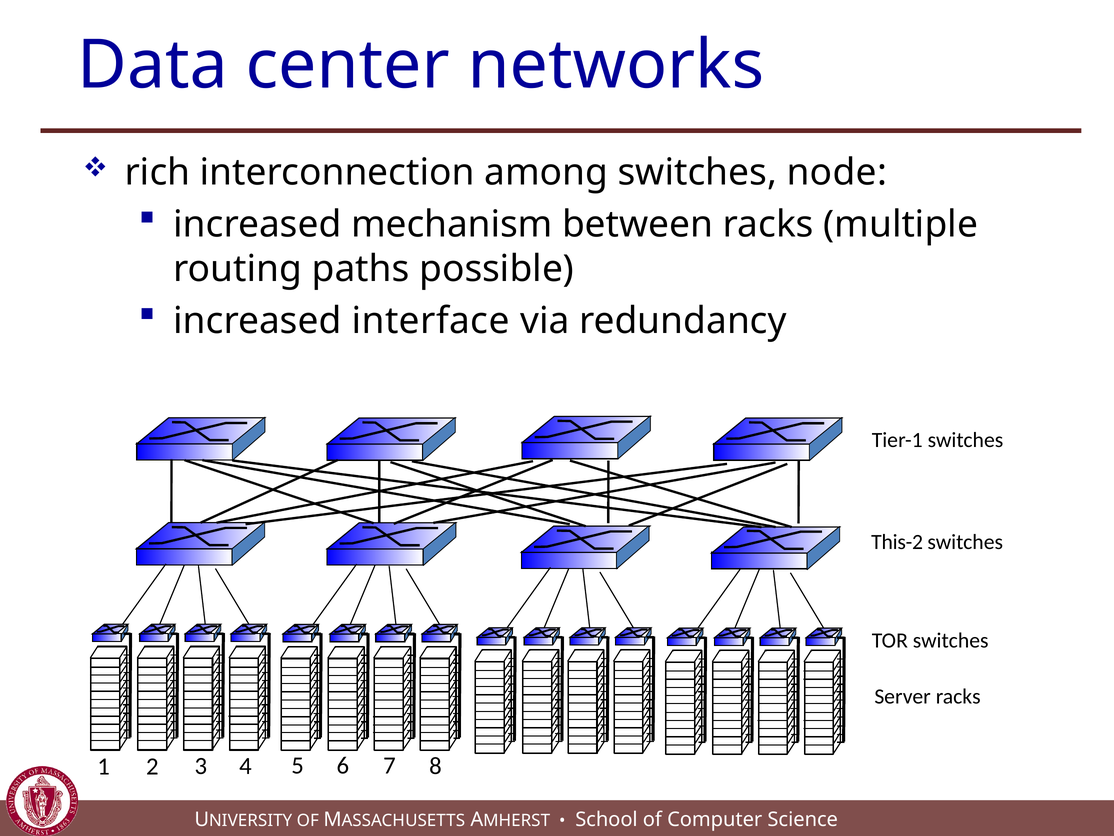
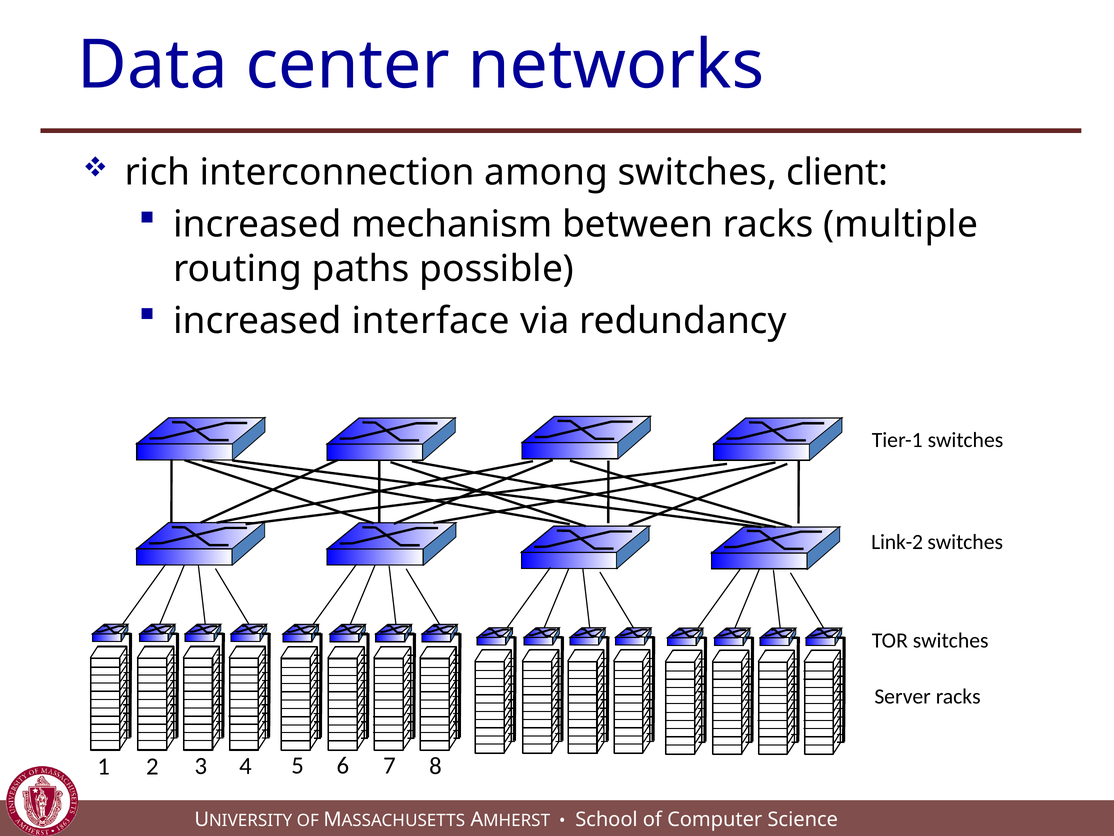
node: node -> client (837, 172)
This-2: This-2 -> Link-2 (897, 542)
